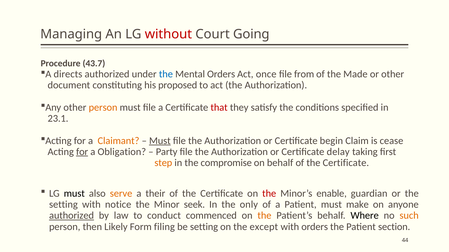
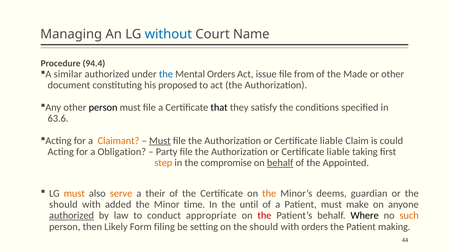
without colour: red -> blue (168, 34)
Going: Going -> Name (251, 34)
43.7: 43.7 -> 94.4 (94, 64)
directs: directs -> similar (68, 74)
once: once -> issue (266, 74)
person colour: orange -> black (103, 108)
that colour: red -> black (219, 108)
23.1: 23.1 -> 63.6 (58, 119)
begin: begin -> liable (331, 141)
cease: cease -> could (391, 141)
for underline: present -> none (82, 152)
delay: delay -> liable (338, 152)
behalf underline: none -> present (280, 163)
Certificate: Certificate -> Appointed (346, 163)
must colour: black -> orange (74, 194)
the colour: red -> orange (269, 194)
enable: enable -> deems (332, 194)
setting: setting -> should (63, 205)
notice: notice -> added (118, 205)
seek: seek -> time (194, 205)
only: only -> until (249, 205)
commenced: commenced -> appropriate (211, 216)
the colour: orange -> red (264, 216)
on the except: except -> should (264, 227)
section: section -> making (394, 227)
